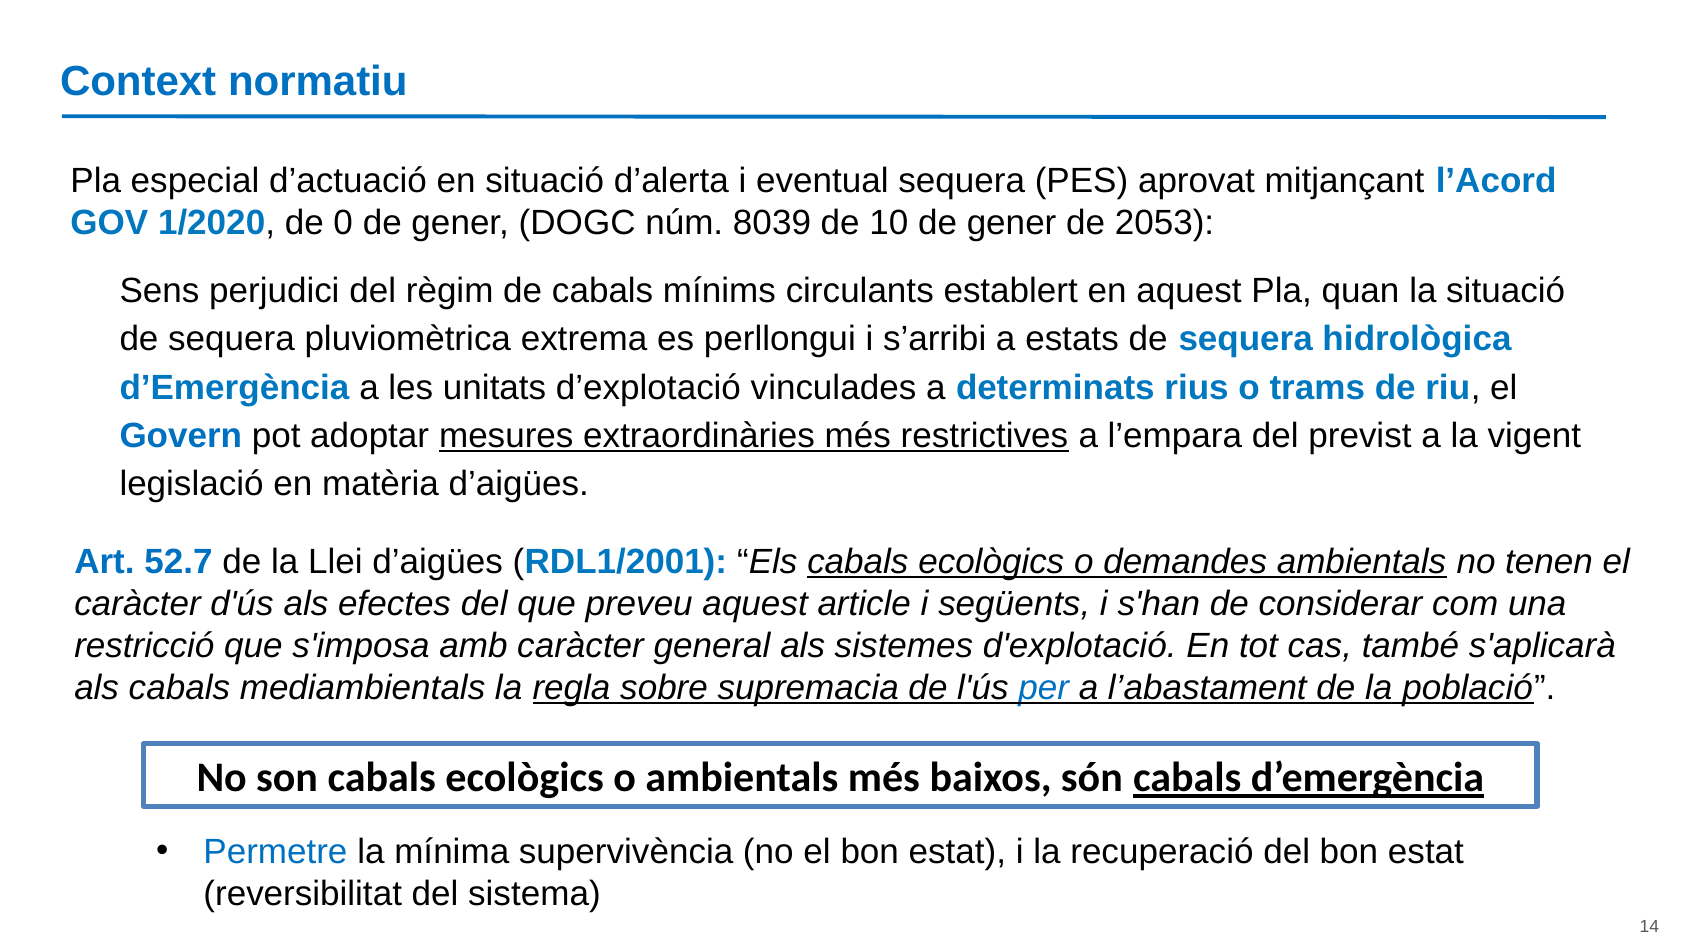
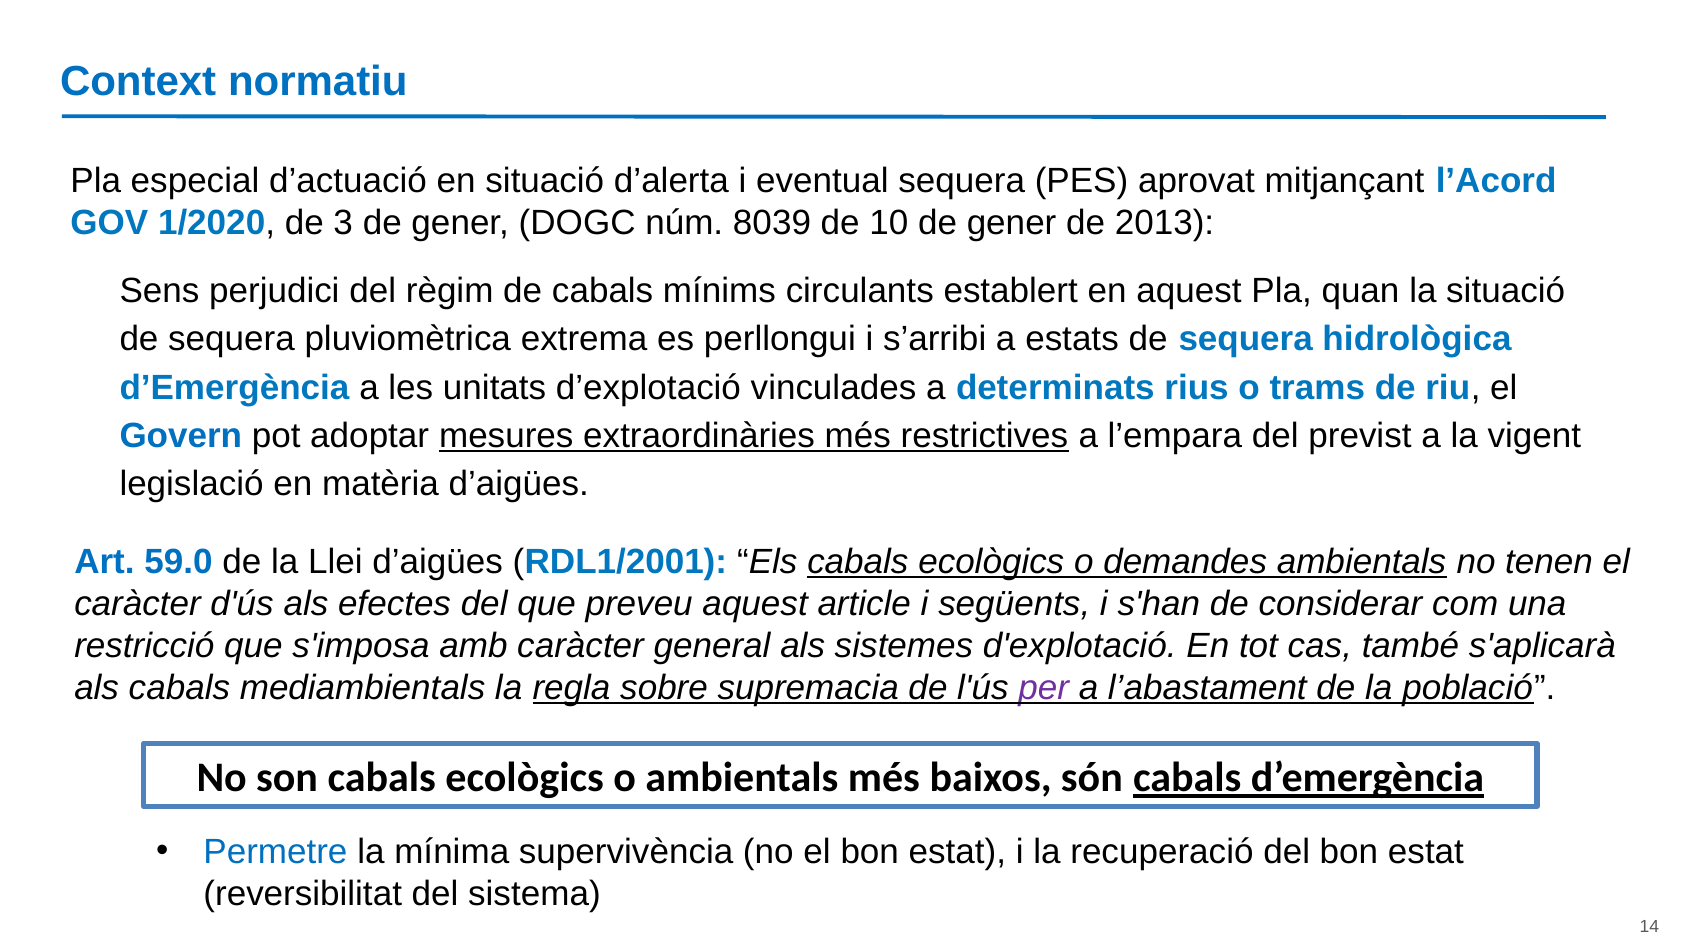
0: 0 -> 3 (343, 223)
2053: 2053 -> 2013 (1164, 223)
52.7: 52.7 -> 59.0 (179, 562)
per colour: blue -> purple (1044, 688)
